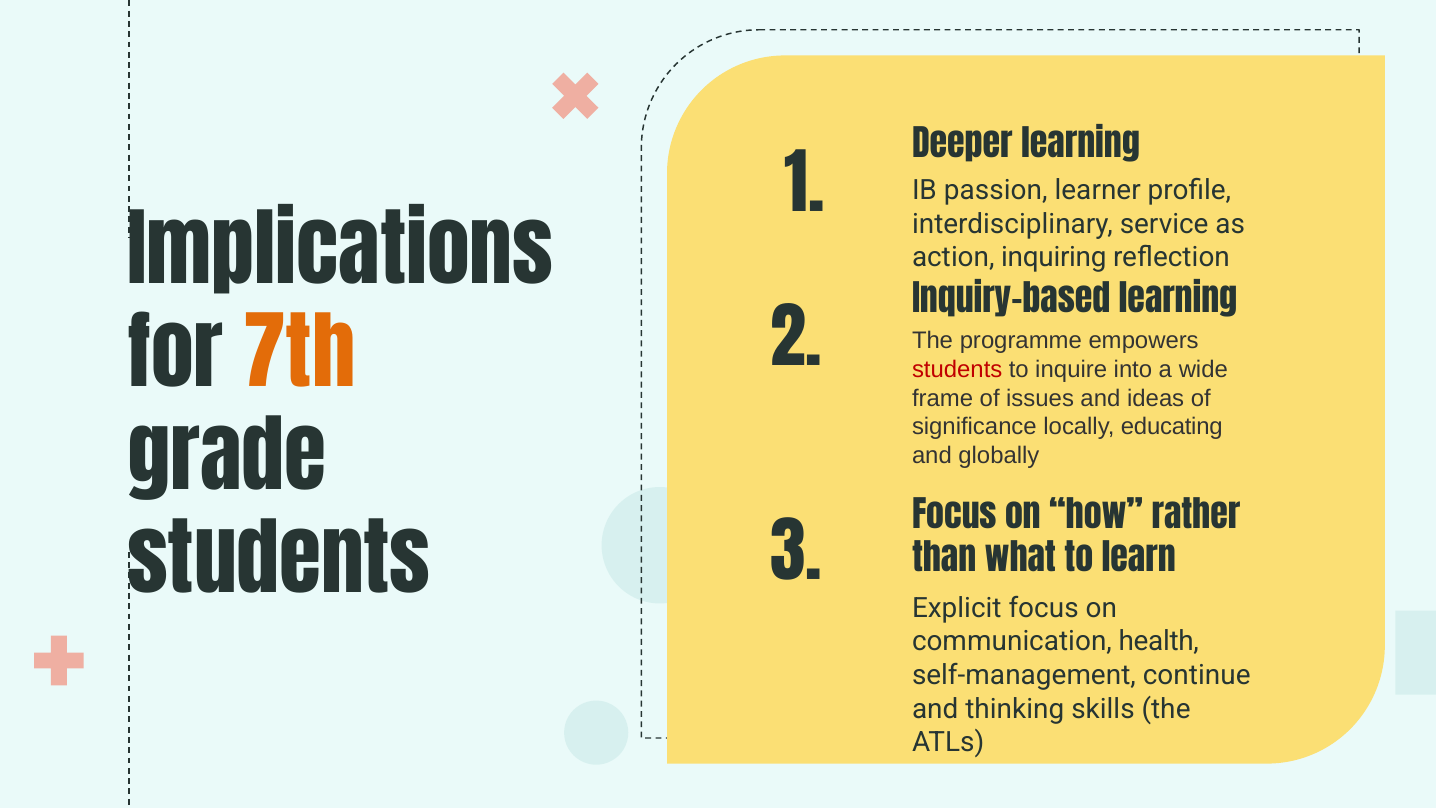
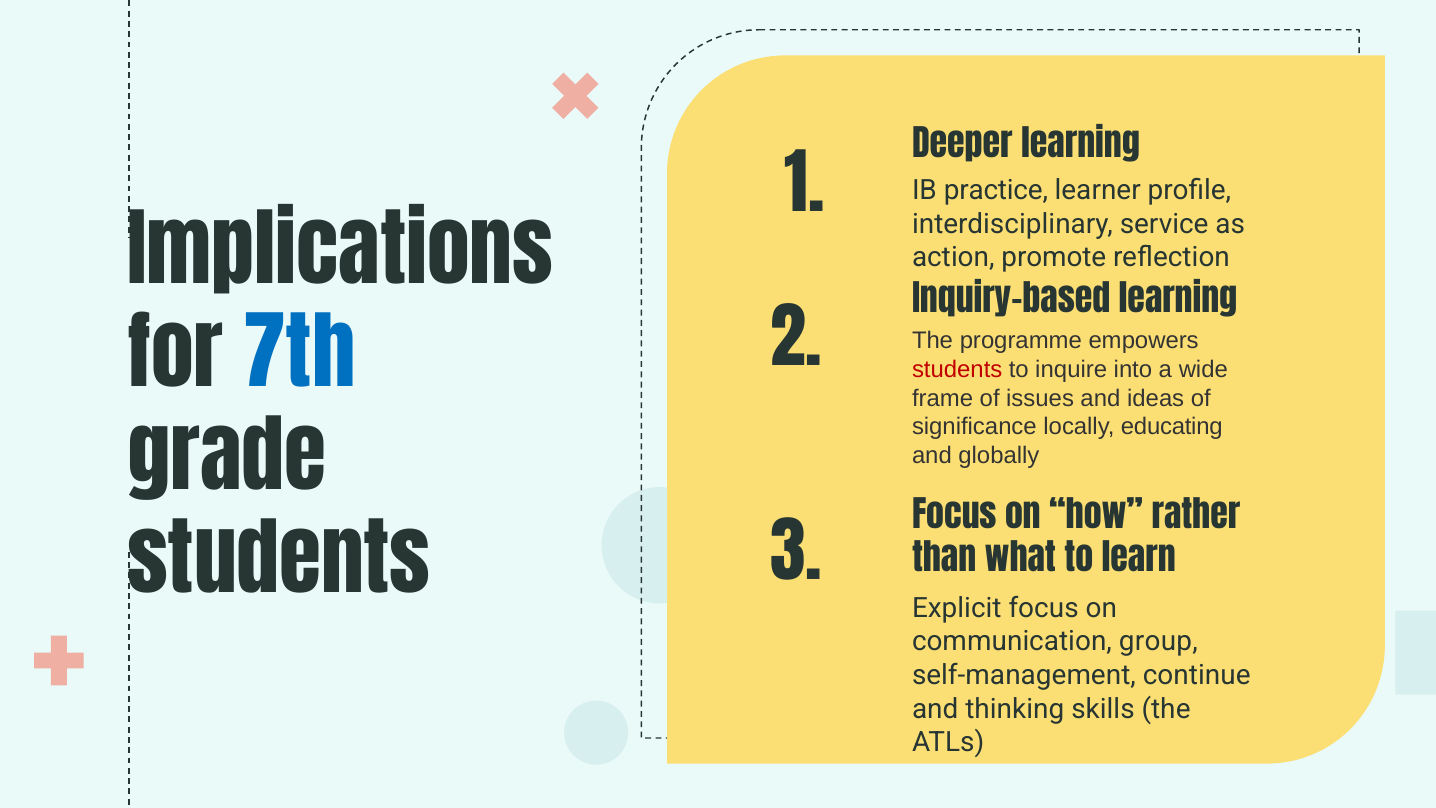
passion: passion -> practice (996, 190)
inquiring: inquiring -> promote (1054, 258)
7th colour: orange -> blue (300, 358)
health: health -> group (1158, 642)
